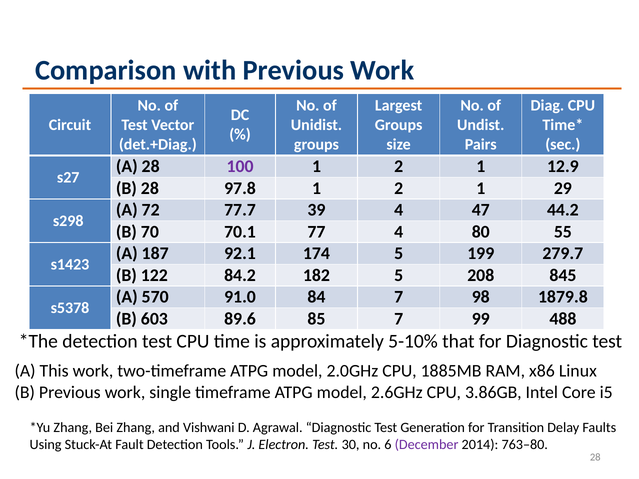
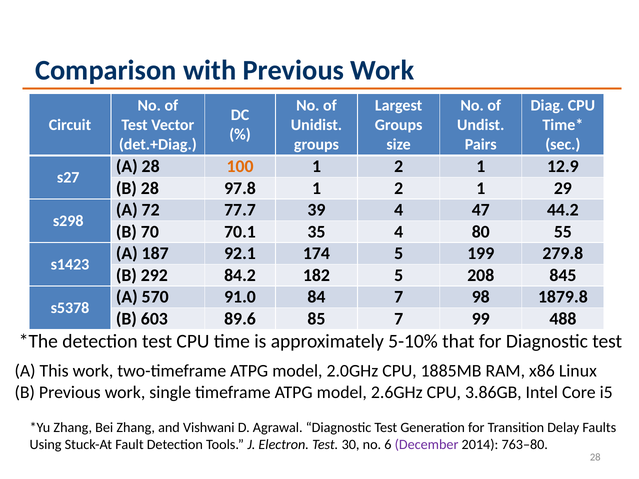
100 colour: purple -> orange (240, 167)
77: 77 -> 35 (316, 232)
279.7: 279.7 -> 279.8 (563, 254)
122: 122 -> 292 (154, 275)
